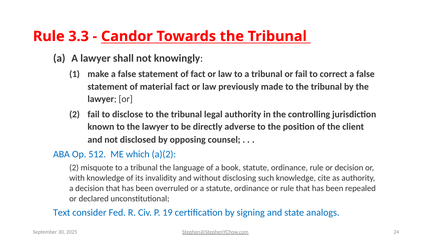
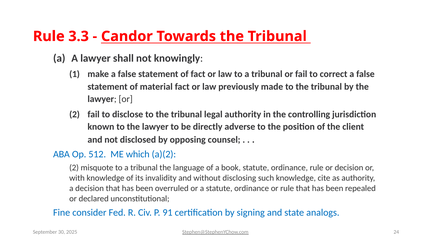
Text: Text -> Fine (62, 212)
19: 19 -> 91 (168, 212)
